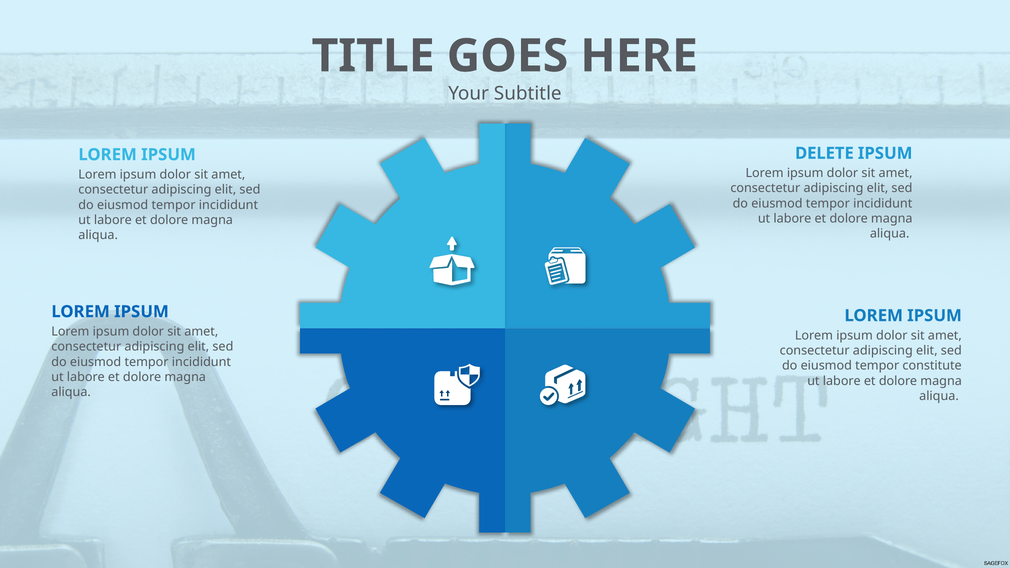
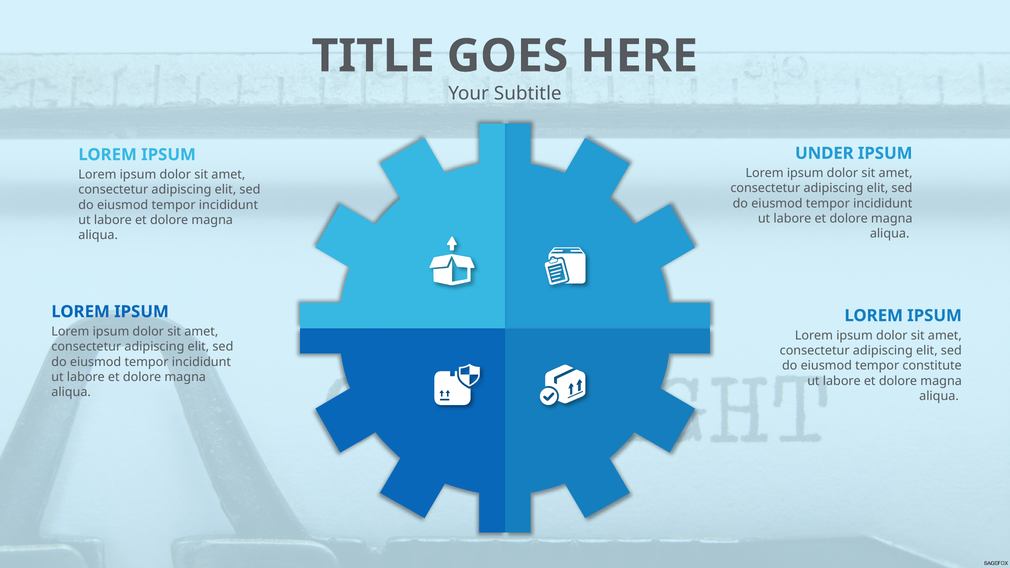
DELETE: DELETE -> UNDER (824, 153)
